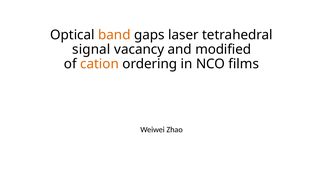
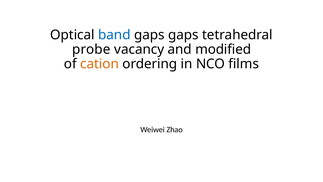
band colour: orange -> blue (114, 35)
gaps laser: laser -> gaps (183, 35)
signal: signal -> probe (91, 49)
